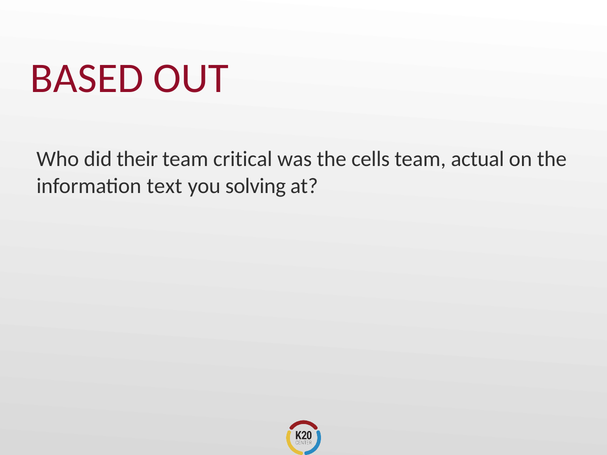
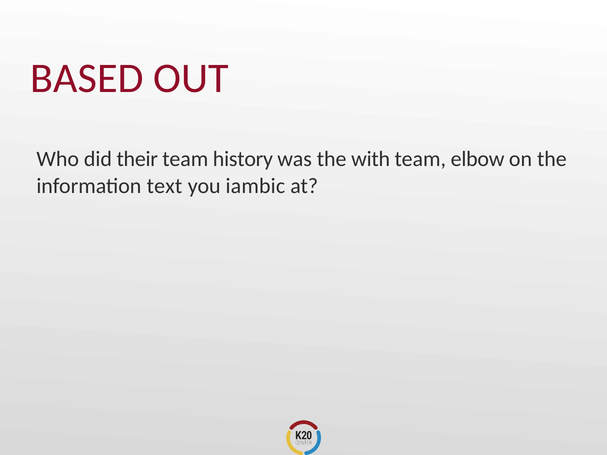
critical: critical -> history (243, 159)
cells: cells -> with (371, 159)
actual: actual -> elbow (478, 159)
solving: solving -> iambic (255, 186)
